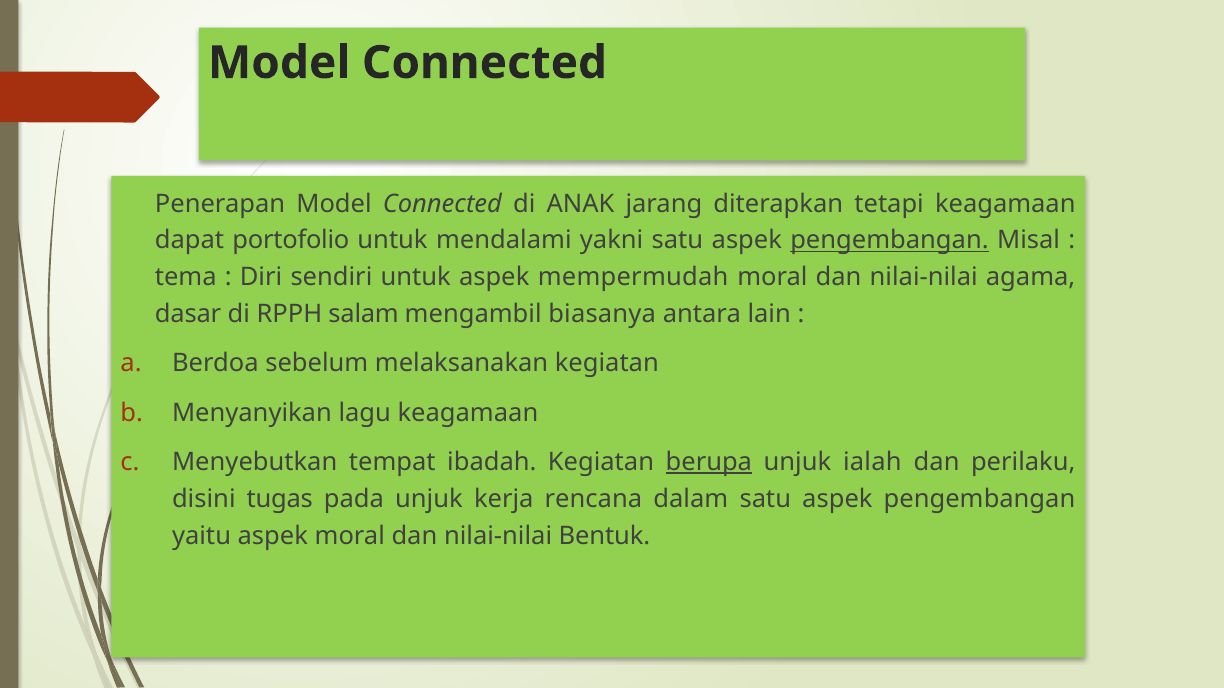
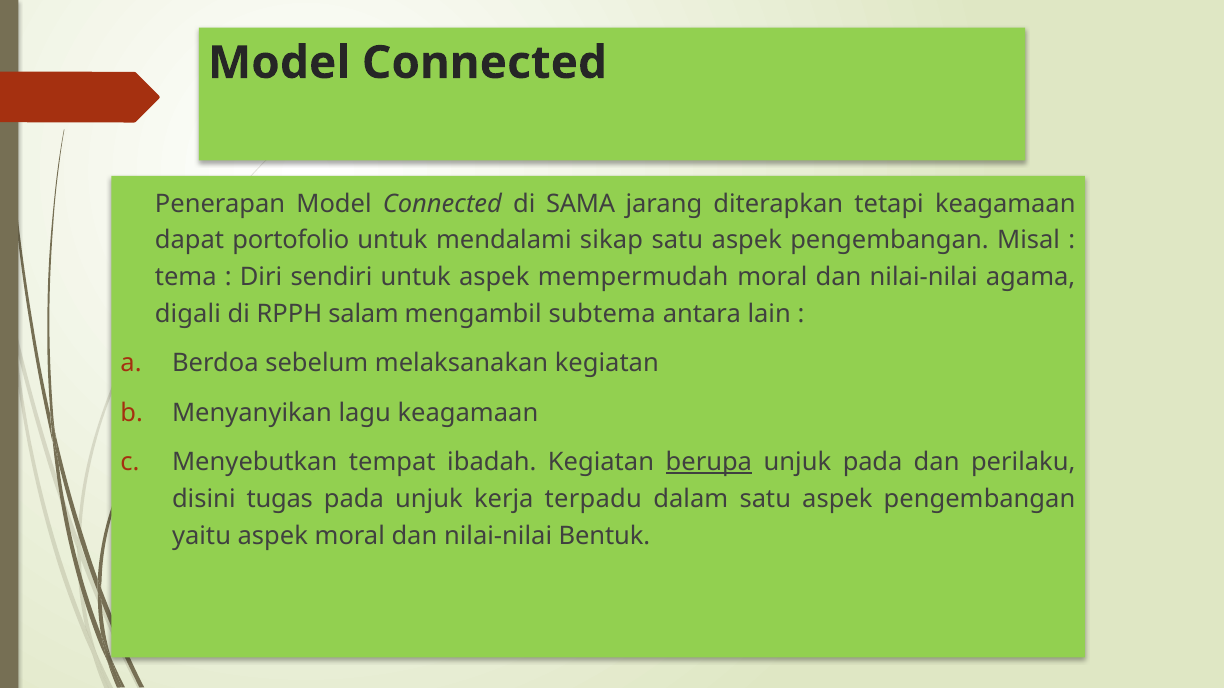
ANAK: ANAK -> SAMA (581, 204)
yakni: yakni -> sikap (612, 241)
pengembangan underline: present -> none (889, 241)
dasar: dasar -> digali (188, 314)
biasanya: biasanya -> subtema (602, 314)
unjuk ialah: ialah -> pada (873, 463)
rencana: rencana -> terpadu (593, 499)
